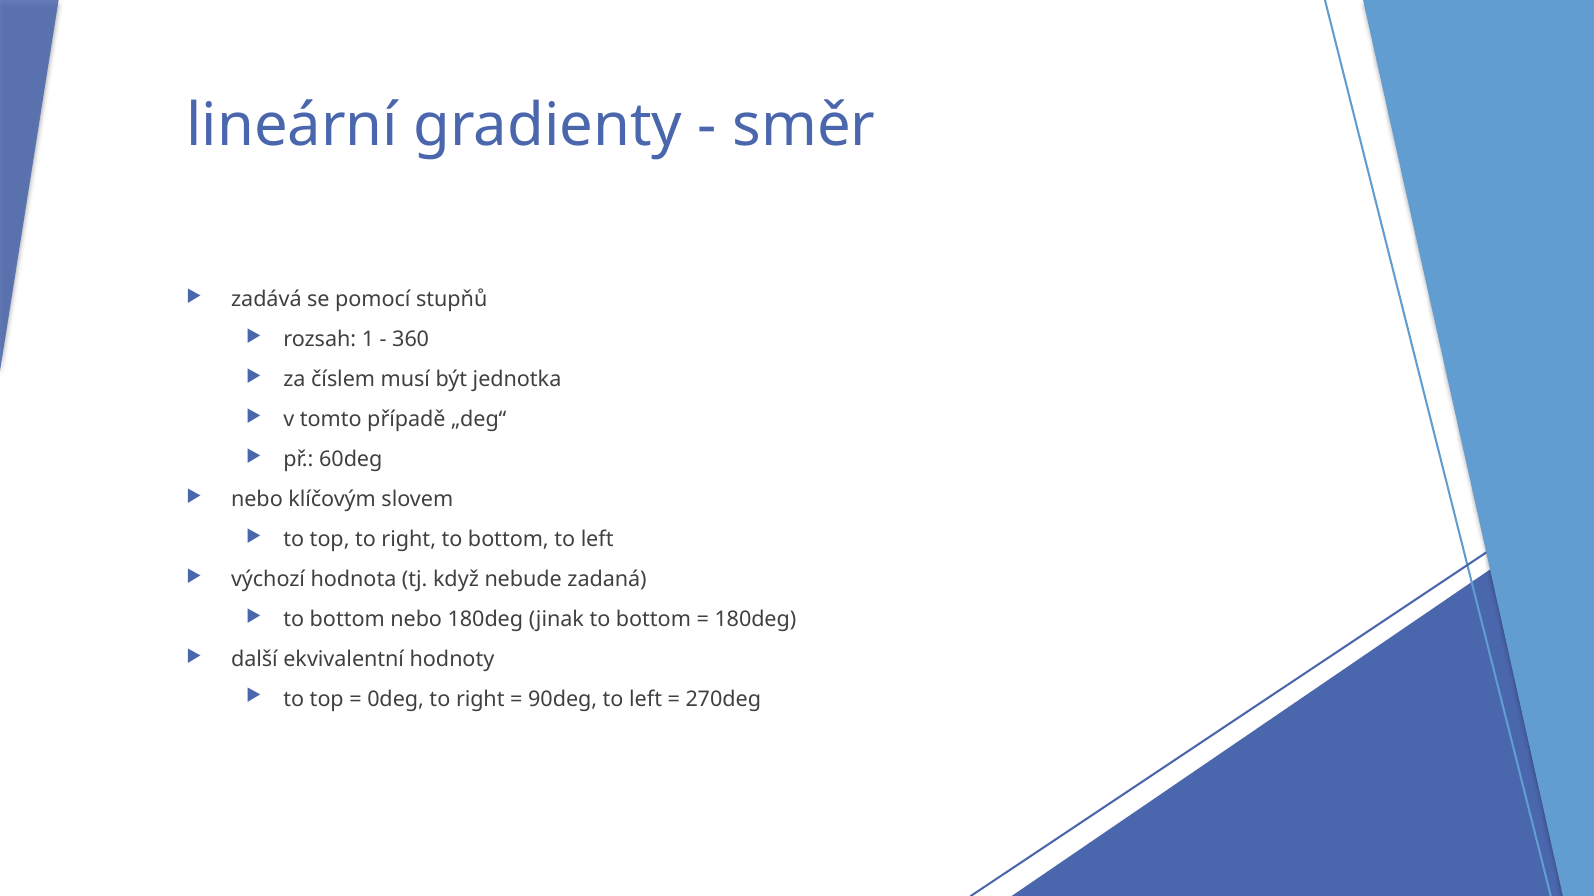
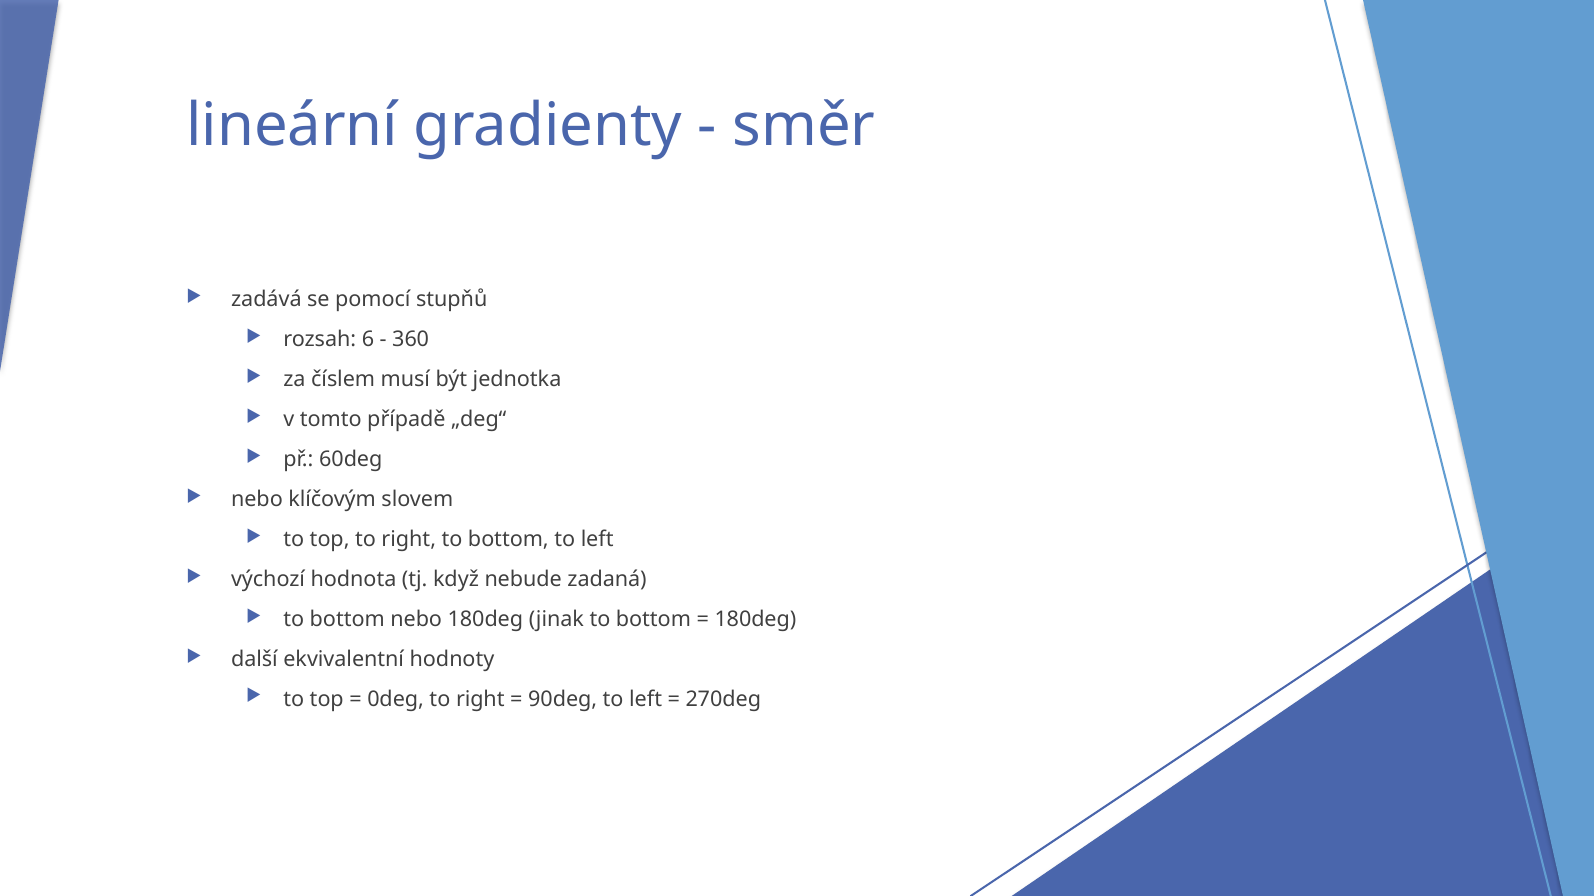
1: 1 -> 6 (368, 340)
